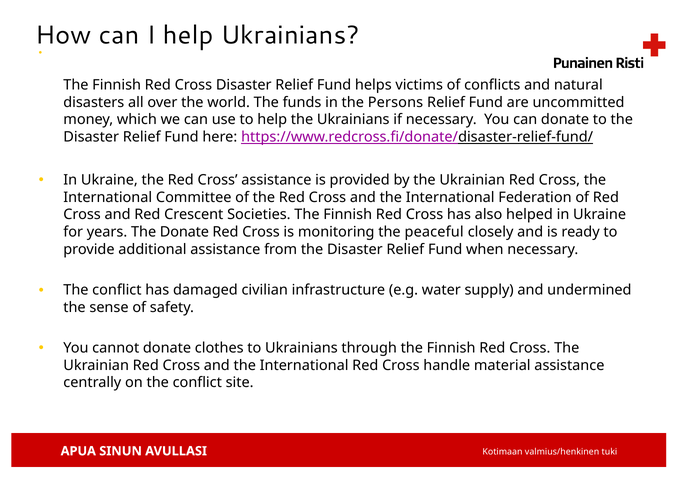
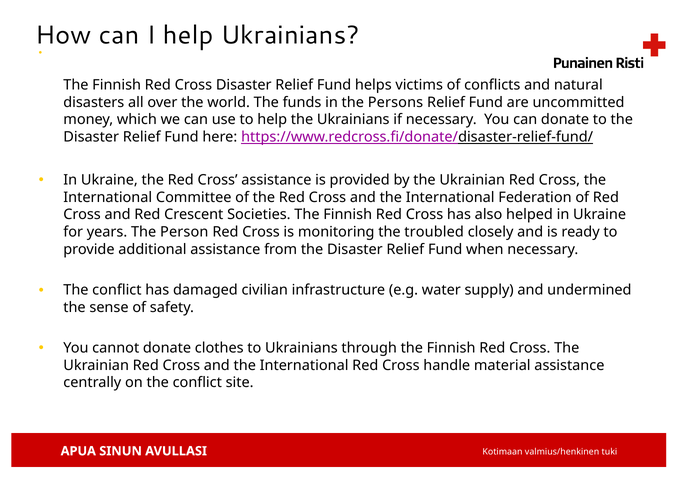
The Donate: Donate -> Person (184, 232)
peaceful: peaceful -> troubled (434, 232)
